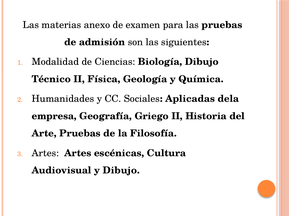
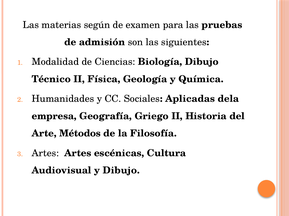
anexo: anexo -> según (97, 25)
Arte Pruebas: Pruebas -> Métodos (80, 134)
